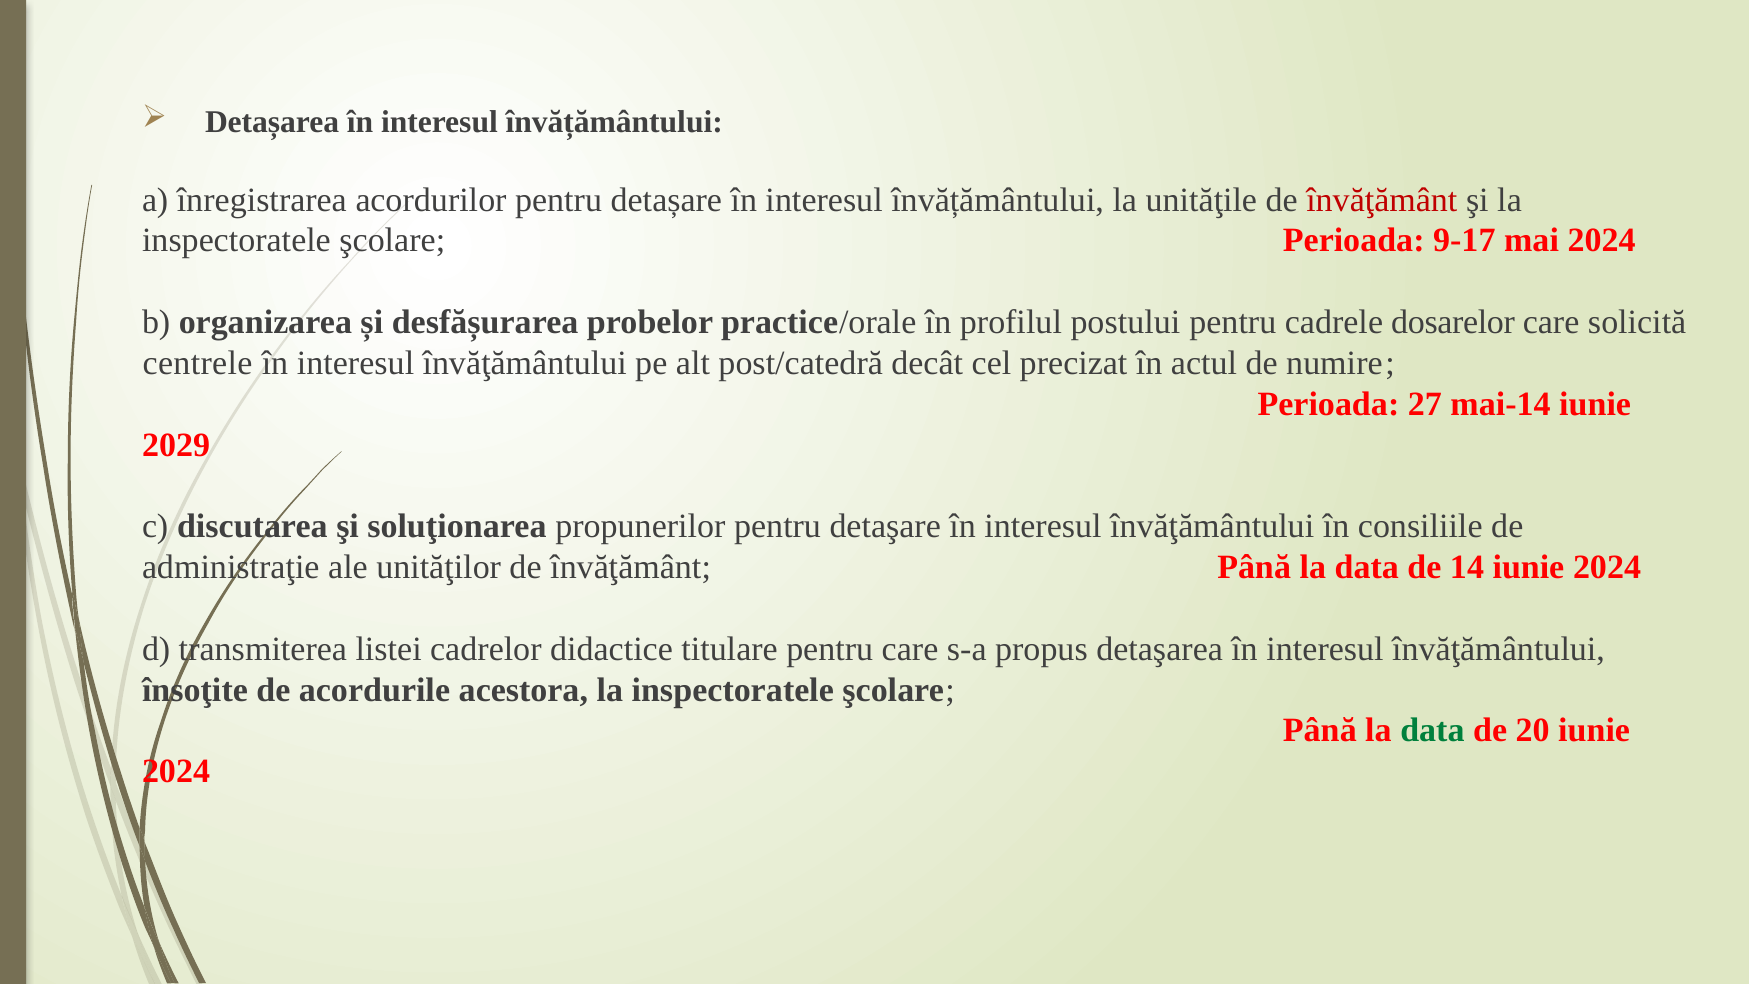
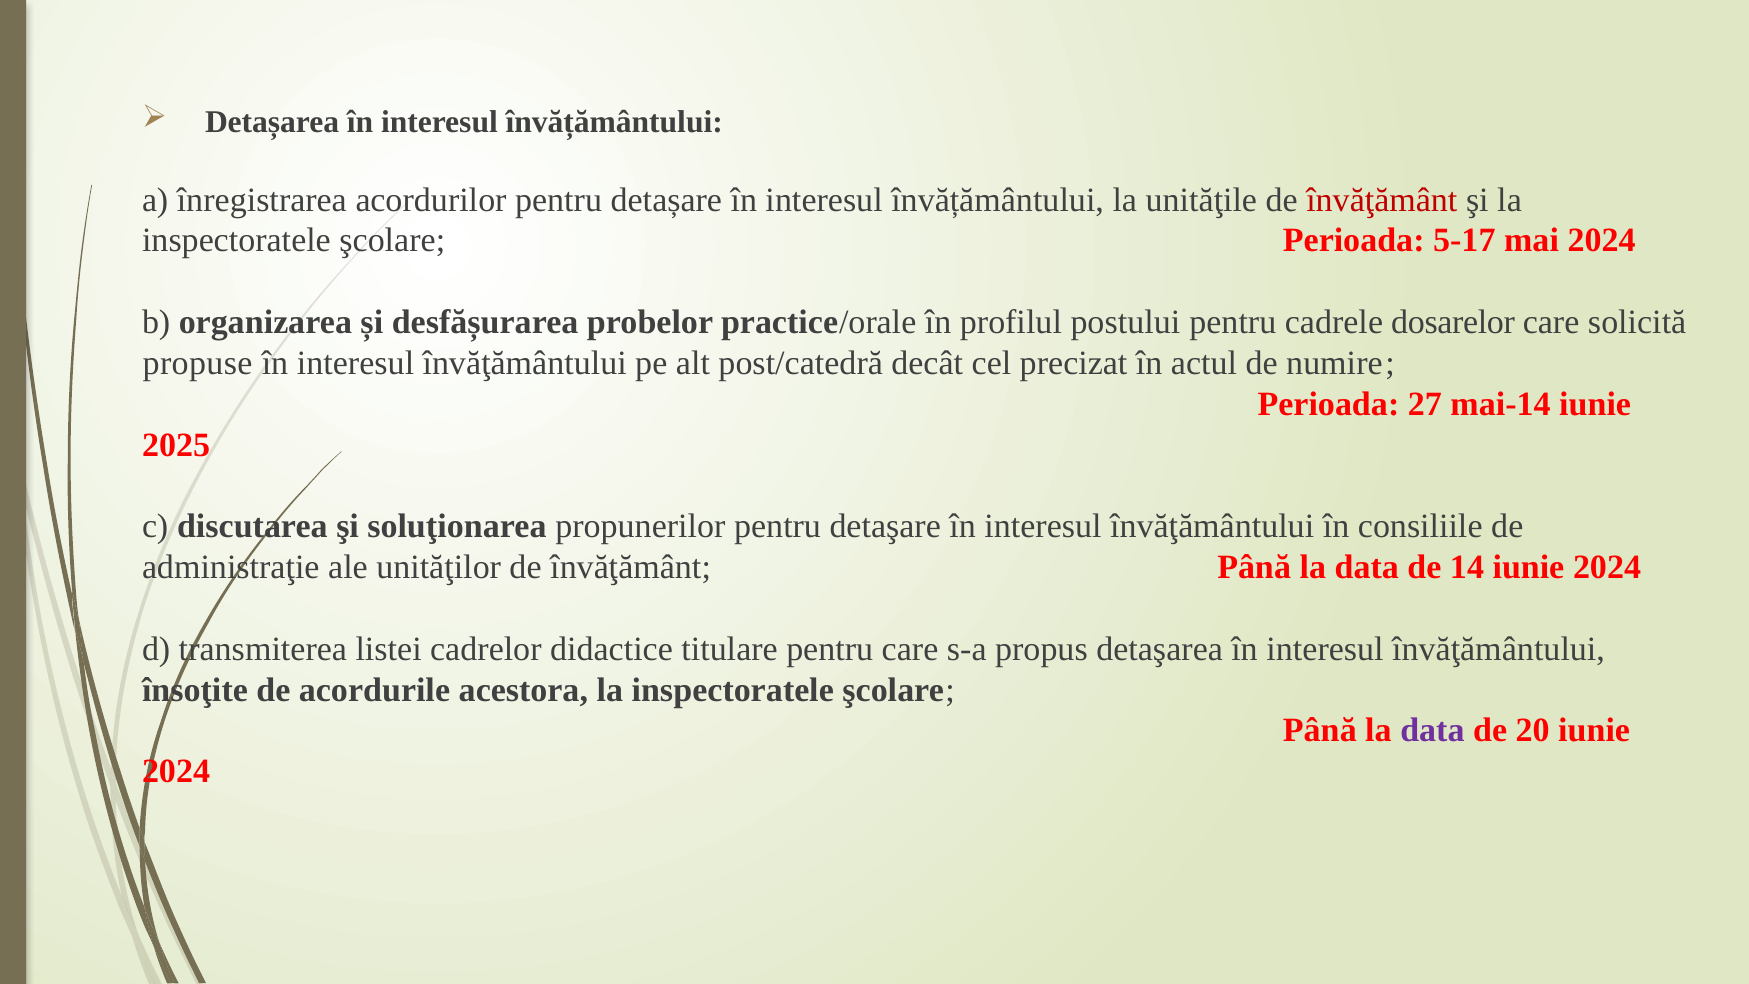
9-17: 9-17 -> 5-17 (1464, 241)
centrele: centrele -> propuse (198, 363)
2029: 2029 -> 2025 (176, 445)
data colour: green -> purple (1432, 731)
